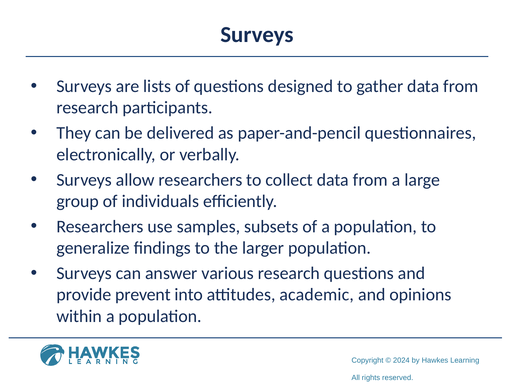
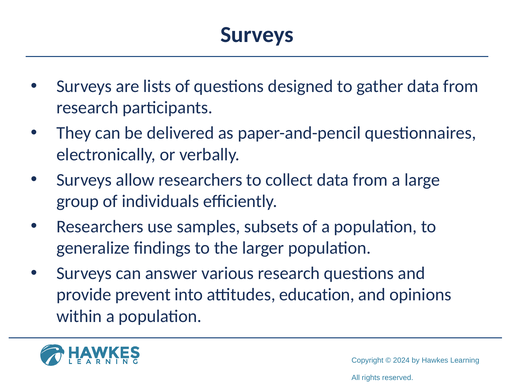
academic: academic -> education (317, 295)
